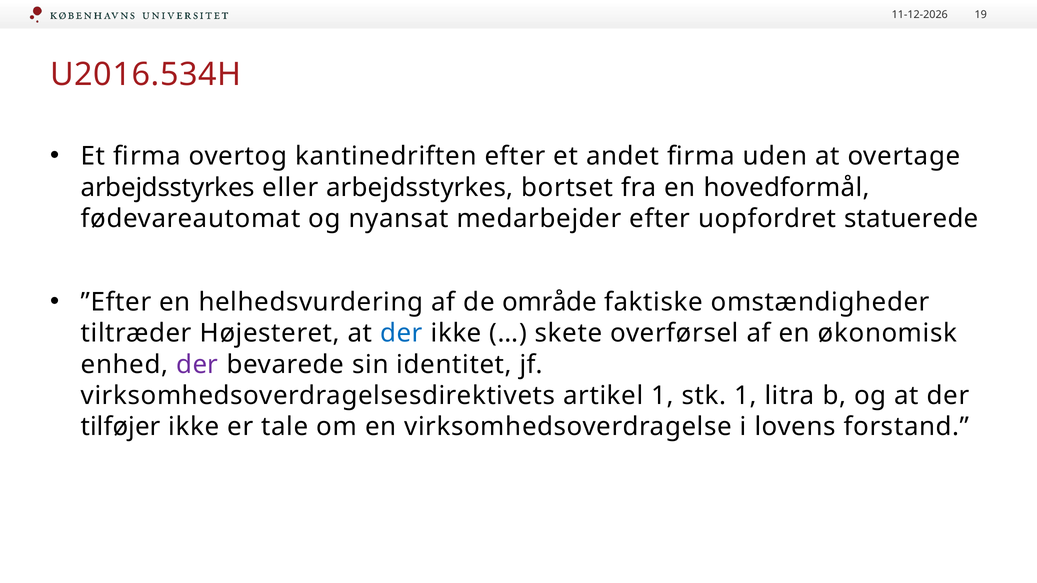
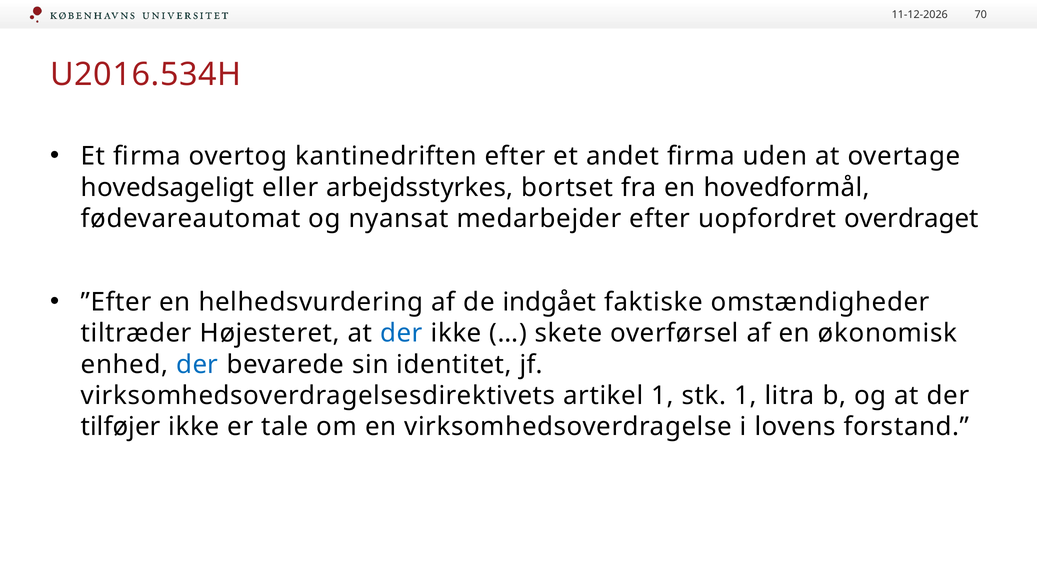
19: 19 -> 70 (981, 15)
arbejdsstyrkes: arbejdsstyrkes -> hovedsageligt (168, 188)
statuerede: statuerede -> overdraget (911, 219)
område: område -> indgået (549, 303)
der colour: purple -> blue (197, 365)
